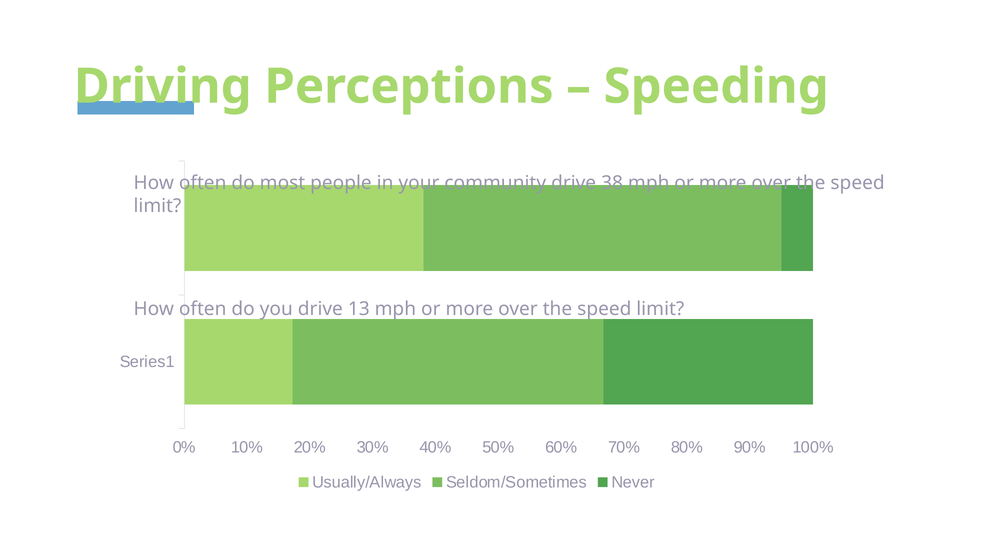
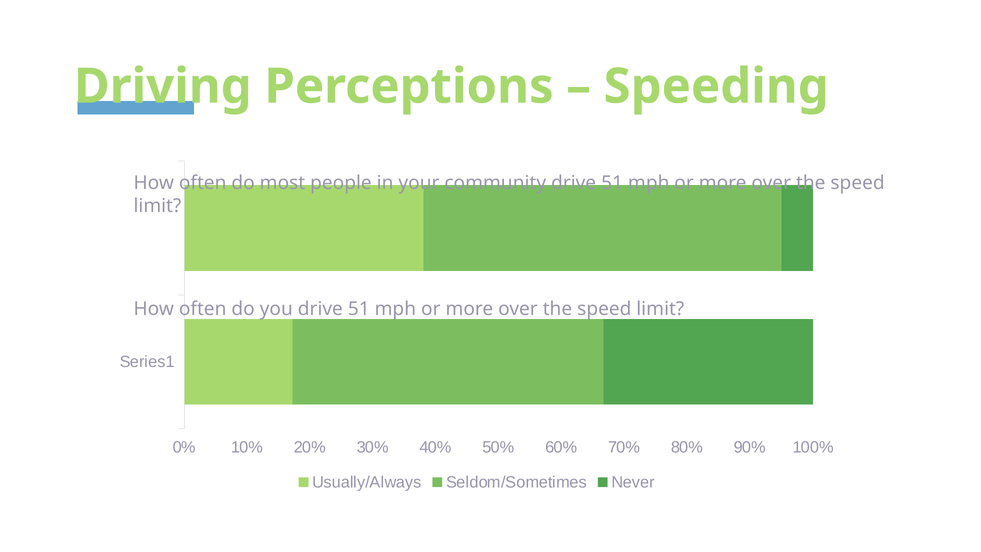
community drive 38: 38 -> 51 (612, 183)
you drive 13: 13 -> 51 (359, 309)
